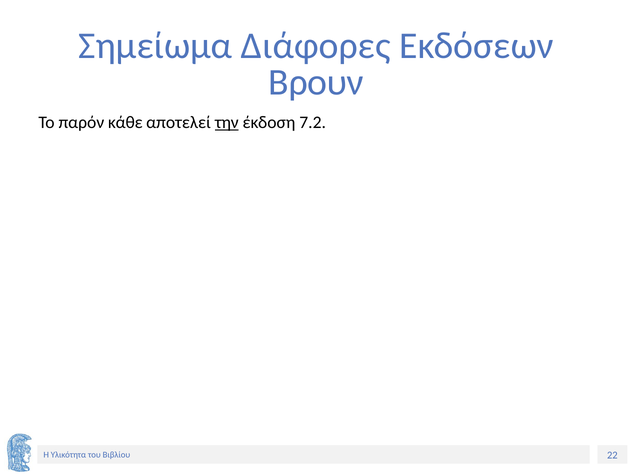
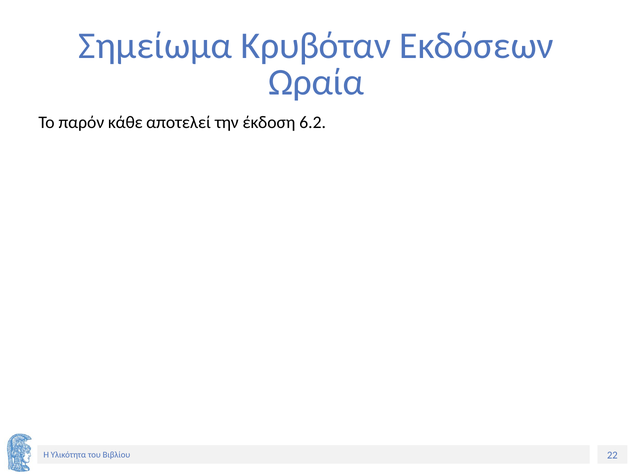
Διάφορες: Διάφορες -> Κρυβόταν (316, 46)
Βρουν: Βρουν -> Ωραία (316, 82)
την underline: present -> none (227, 123)
7.2: 7.2 -> 6.2 (313, 123)
